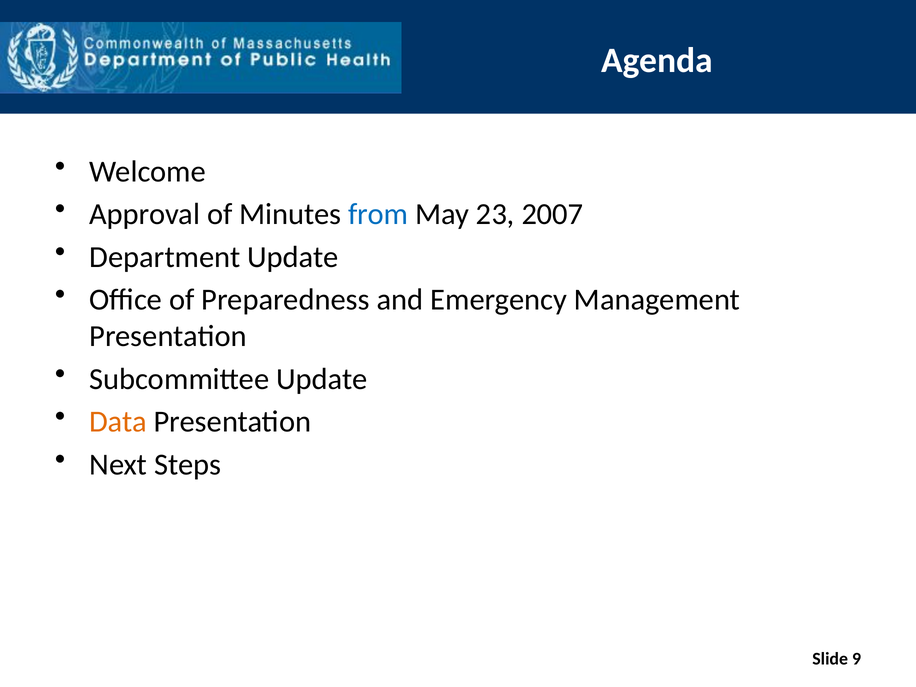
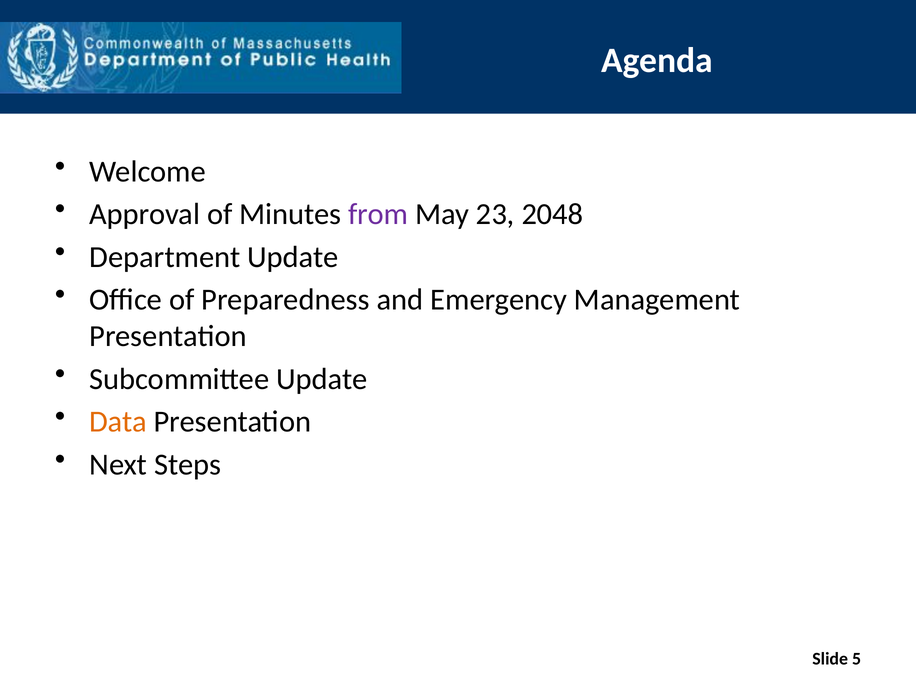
from colour: blue -> purple (378, 214)
2007: 2007 -> 2048 (552, 214)
9: 9 -> 5 (857, 659)
